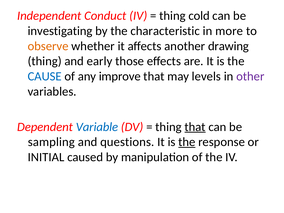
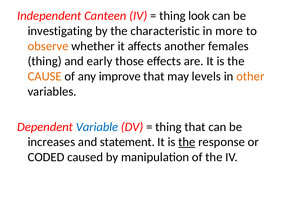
Conduct: Conduct -> Canteen (105, 16)
cold: cold -> look (199, 16)
drawing: drawing -> females (228, 46)
CAUSE colour: blue -> orange (45, 76)
other colour: purple -> orange (250, 76)
that underline: present -> none (195, 127)
sampling: sampling -> increases (51, 142)
questions: questions -> statement (127, 142)
INITIAL: INITIAL -> CODED (46, 157)
